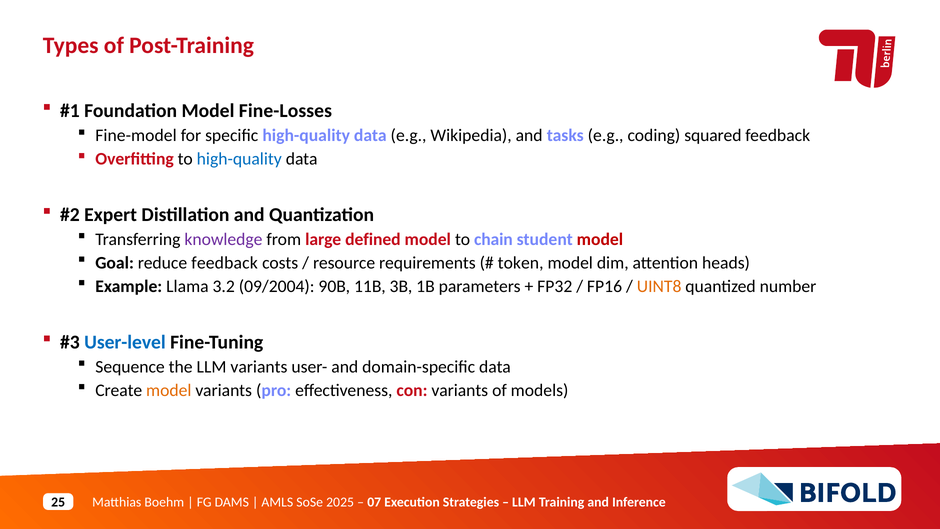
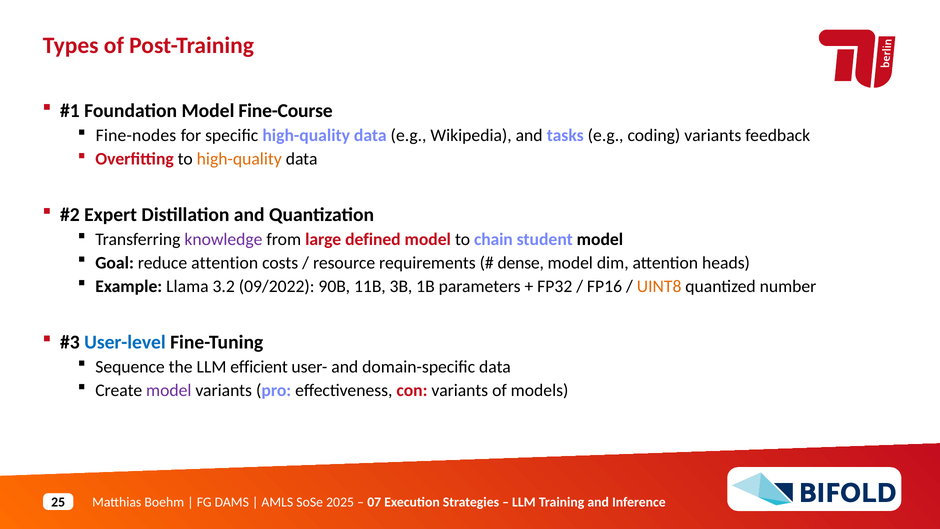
Fine-Losses: Fine-Losses -> Fine-Course (286, 111)
Fine-model: Fine-model -> Fine-nodes (136, 136)
coding squared: squared -> variants (713, 136)
high-quality colour: blue -> orange (239, 159)
model colour: red -> black (600, 239)
reduce feedback: feedback -> attention (225, 263)
token: token -> dense (521, 263)
09/2004: 09/2004 -> 09/2022 (277, 286)
LLM variants: variants -> efficient (259, 367)
model colour: orange -> purple (169, 390)
